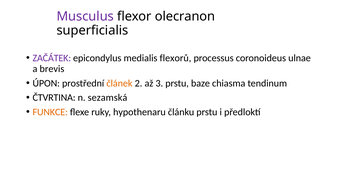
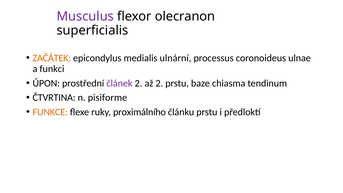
ZAČÁTEK colour: purple -> orange (52, 58)
flexorů: flexorů -> ulnární (175, 58)
brevis: brevis -> funkci (52, 69)
článek colour: orange -> purple (119, 83)
až 3: 3 -> 2 (159, 83)
sezamská: sezamská -> pisiforme (107, 98)
hypothenaru: hypothenaru -> proximálního (139, 112)
